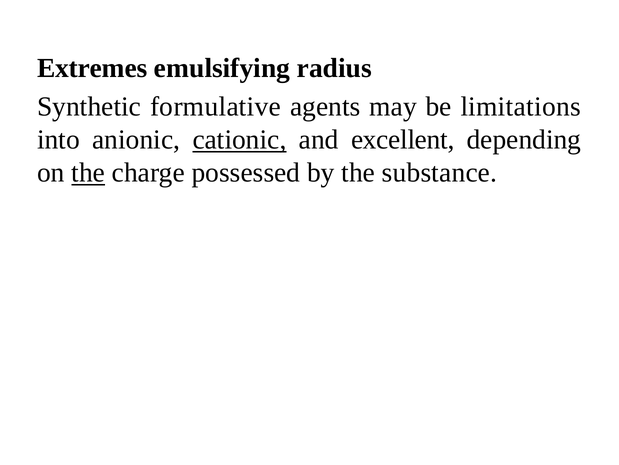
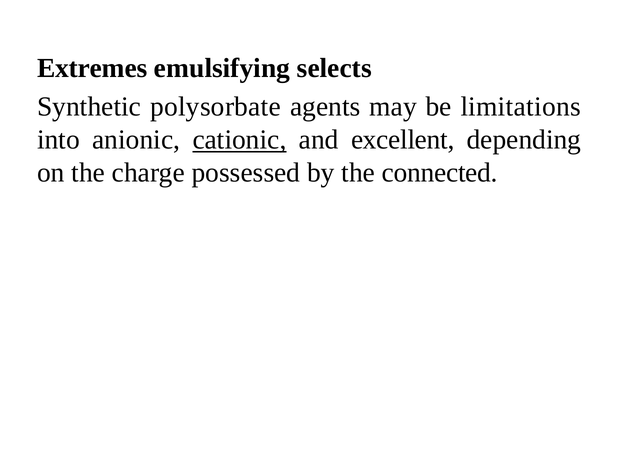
radius: radius -> selects (334, 68)
formulative: formulative -> polysorbate (216, 107)
the underline: present -> none (88, 173)
substance: substance -> connected (440, 173)
